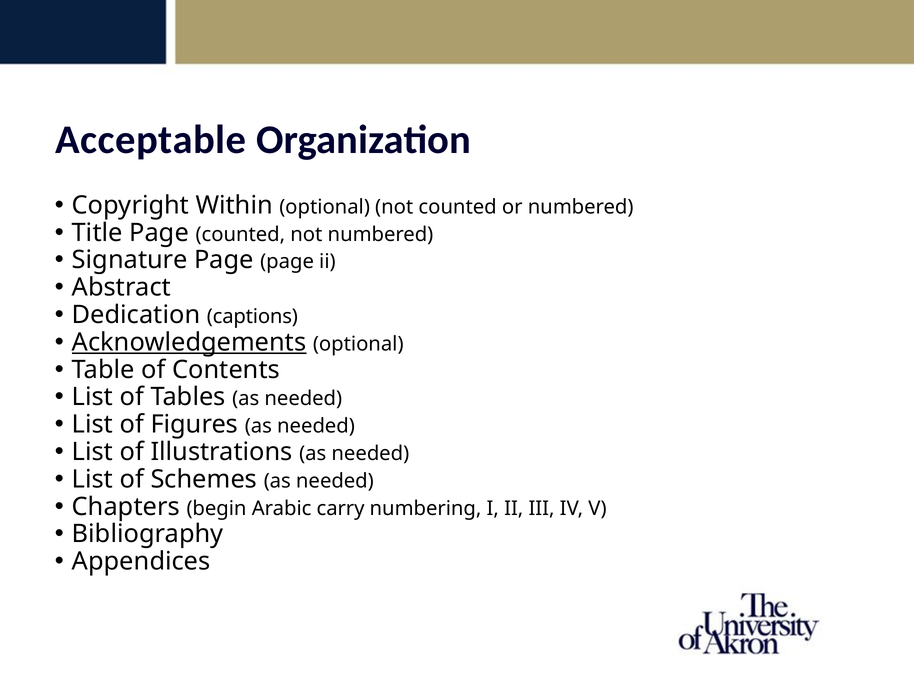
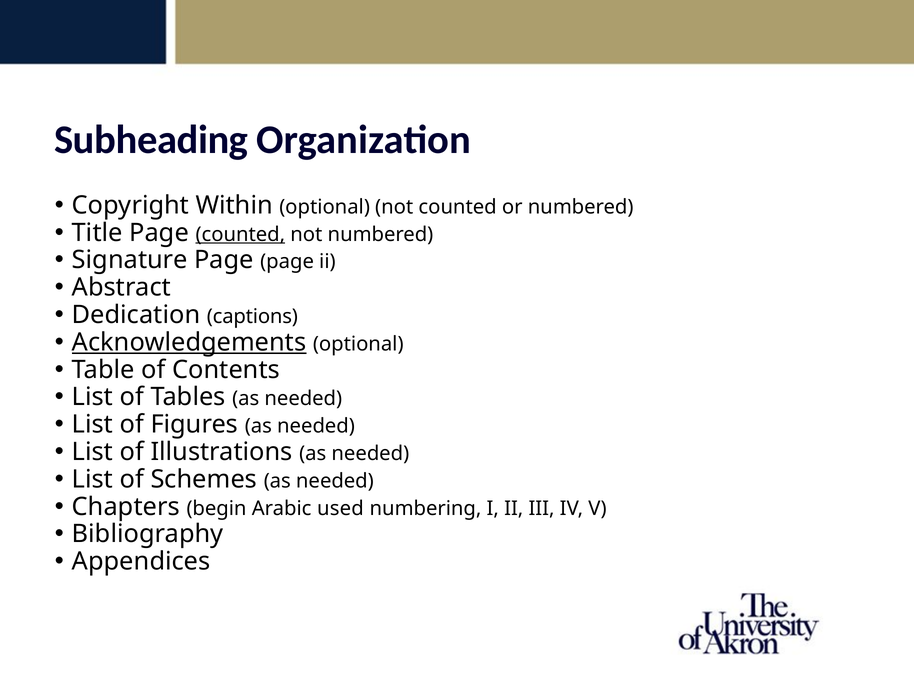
Acceptable: Acceptable -> Subheading (151, 140)
counted underline: none -> present (240, 235)
carry: carry -> used (340, 509)
